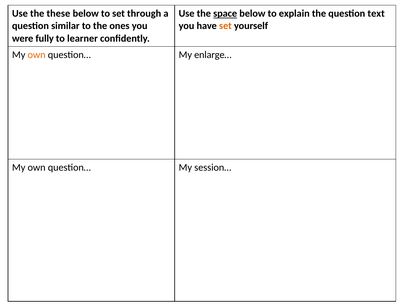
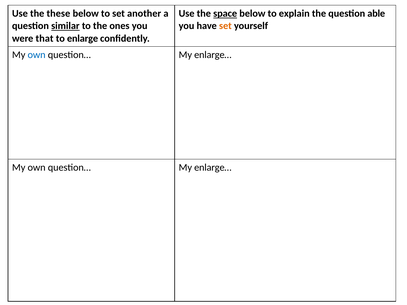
through: through -> another (144, 14)
text: text -> able (376, 14)
similar underline: none -> present (65, 26)
fully: fully -> that (45, 38)
learner: learner -> enlarge (83, 38)
own colour: orange -> blue (37, 55)
session…: session… -> enlarge… (213, 168)
